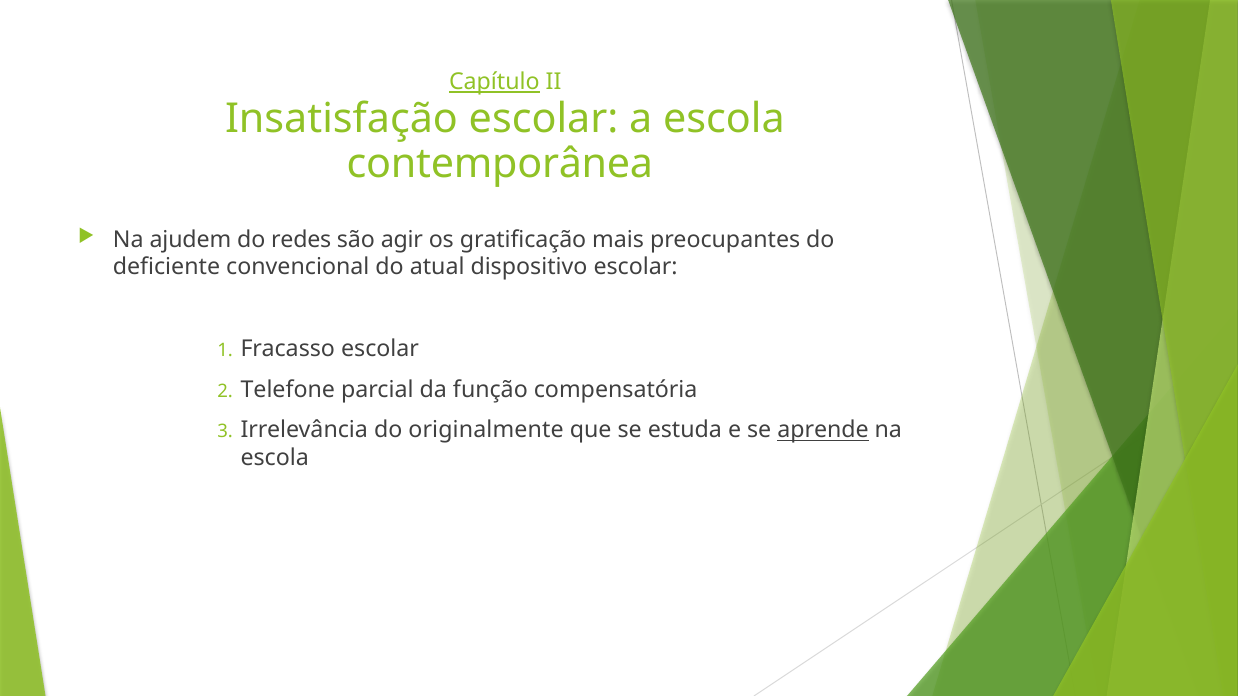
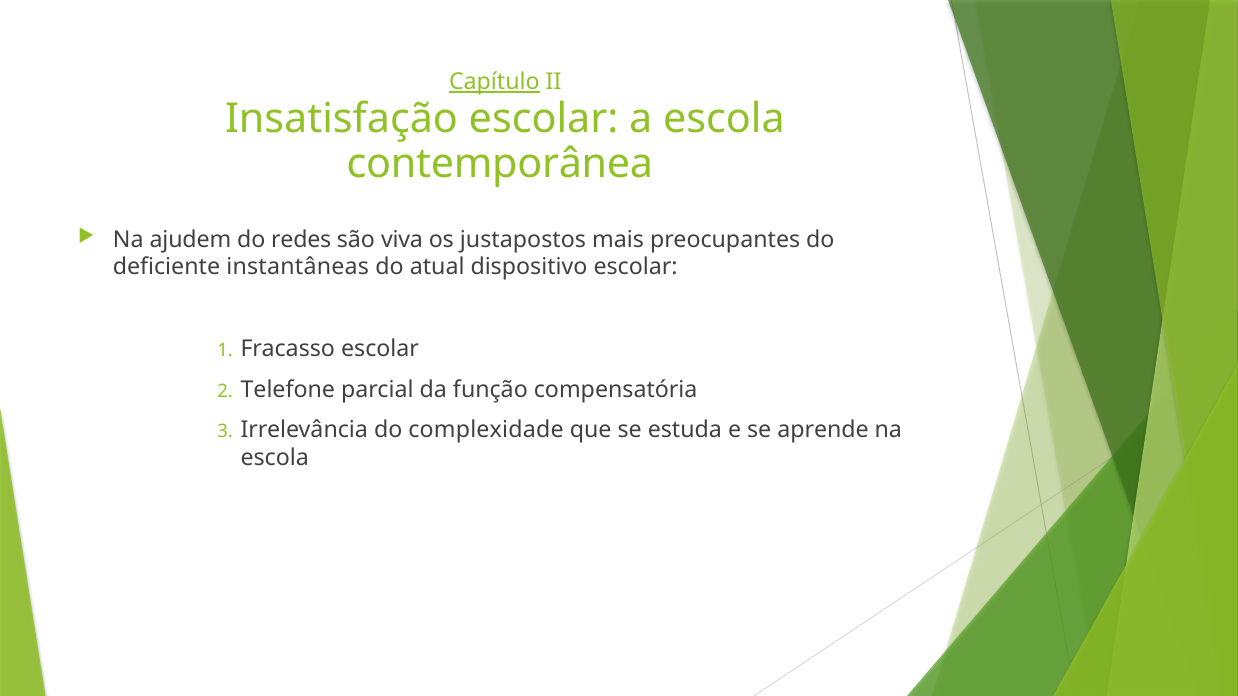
agir: agir -> viva (402, 240)
gratificação: gratificação -> justapostos (523, 240)
convencional: convencional -> instantâneas (298, 267)
originalmente: originalmente -> complexidade (486, 430)
aprende underline: present -> none (823, 430)
